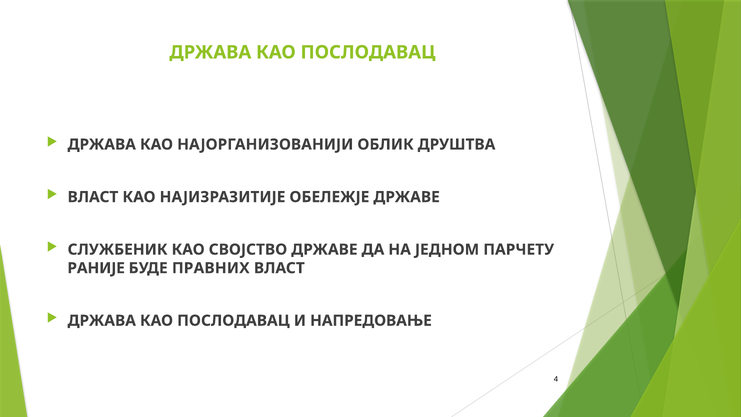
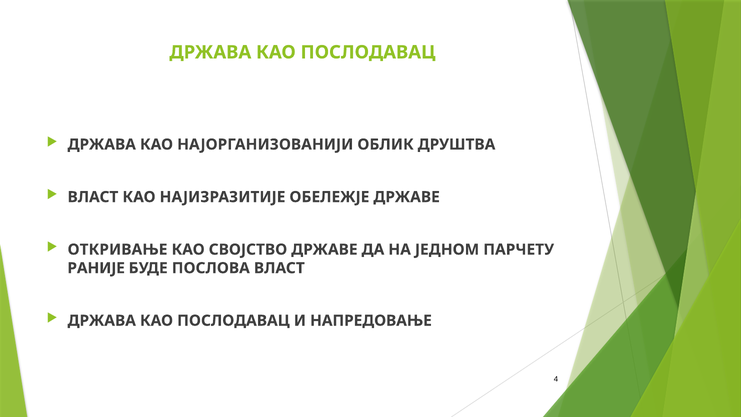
СЛУЖБЕНИК: СЛУЖБЕНИК -> ОТКРИВАЊЕ (118, 249)
ПРАВНИХ: ПРАВНИХ -> ПОСЛОВА (211, 268)
